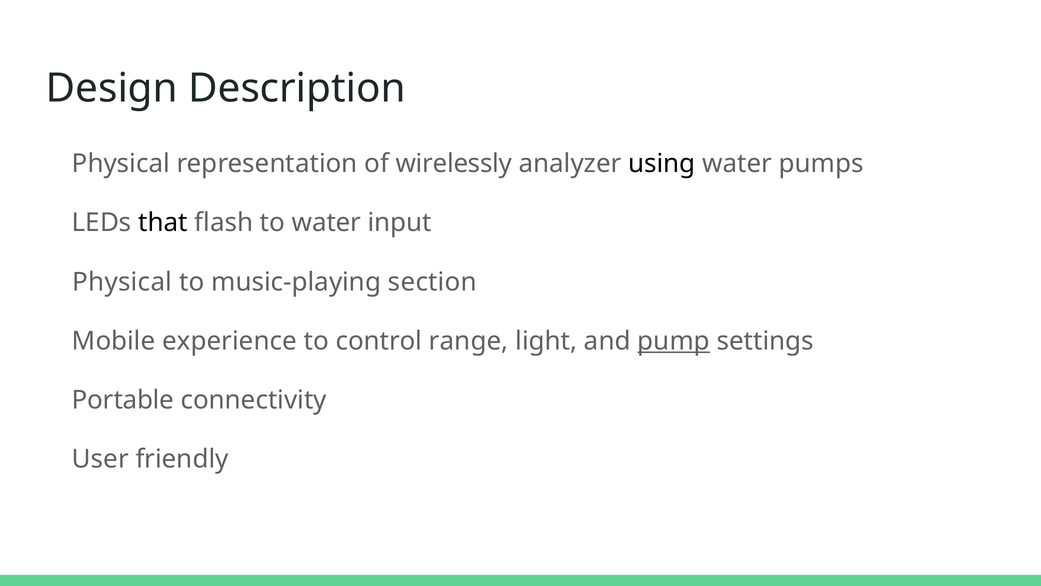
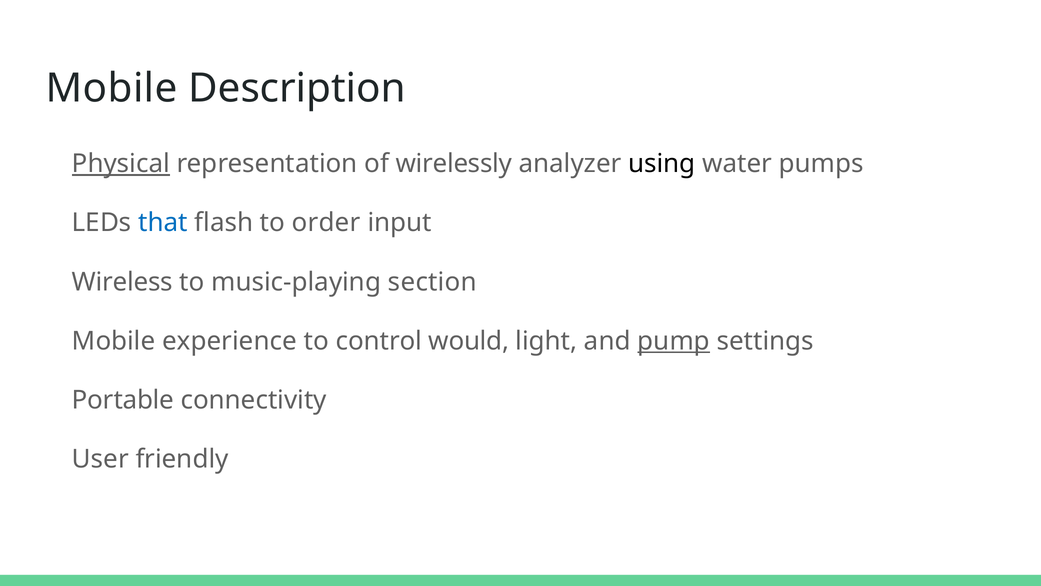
Design: Design -> Mobile (112, 88)
Physical underline: none -> present (121, 164)
that colour: black -> blue (163, 223)
to water: water -> order (326, 223)
Physical: Physical -> Wireless (122, 282)
range: range -> would (469, 341)
